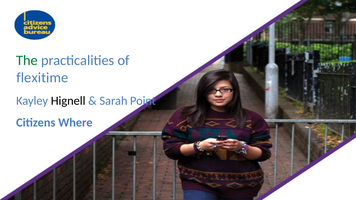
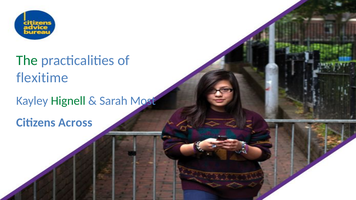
Hignell colour: black -> green (68, 101)
Point: Point -> Most (143, 101)
Where: Where -> Across (75, 123)
